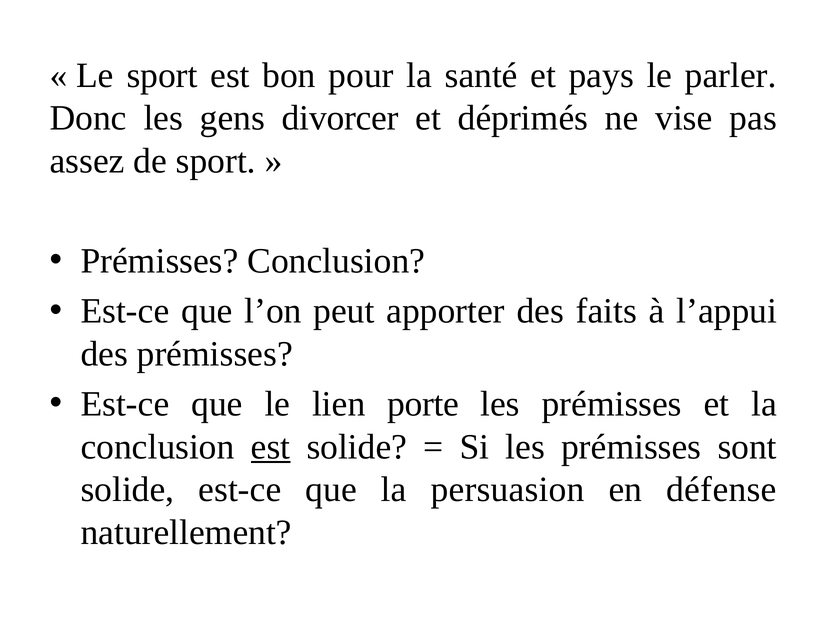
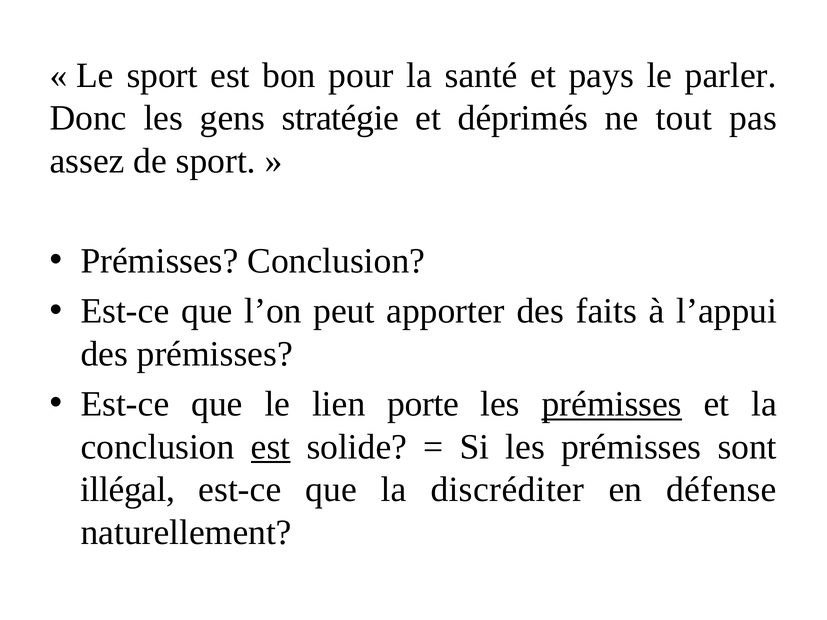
divorcer: divorcer -> stratégie (340, 118)
vise: vise -> tout (684, 118)
prémisses underline: none -> present (612, 404)
solide: solide -> illégal (128, 490)
persuasion: persuasion -> discréditer (507, 490)
